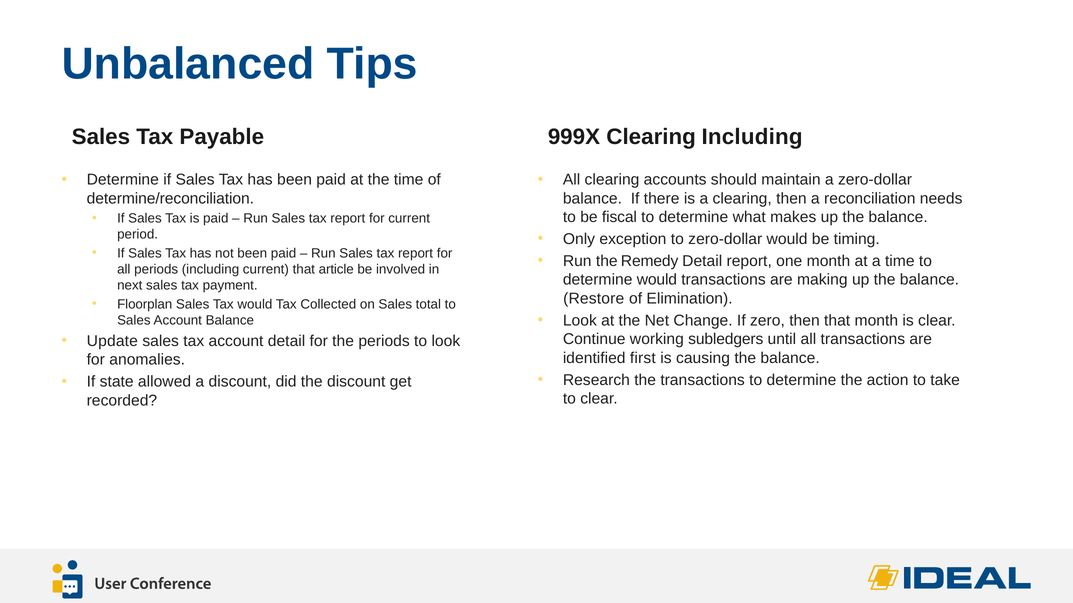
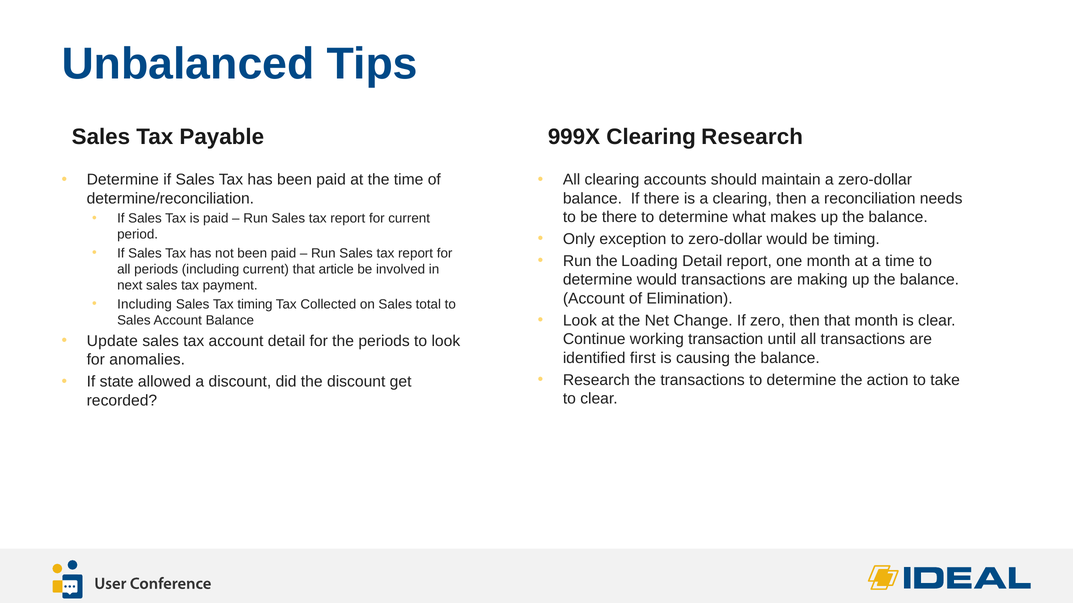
Clearing Including: Including -> Research (752, 137)
be fiscal: fiscal -> there (619, 217)
Remedy: Remedy -> Loading (649, 261)
Restore: Restore -> Account (594, 299)
Floorplan: Floorplan -> Including (145, 304)
Tax would: would -> timing (255, 304)
subledgers: subledgers -> transaction (726, 340)
